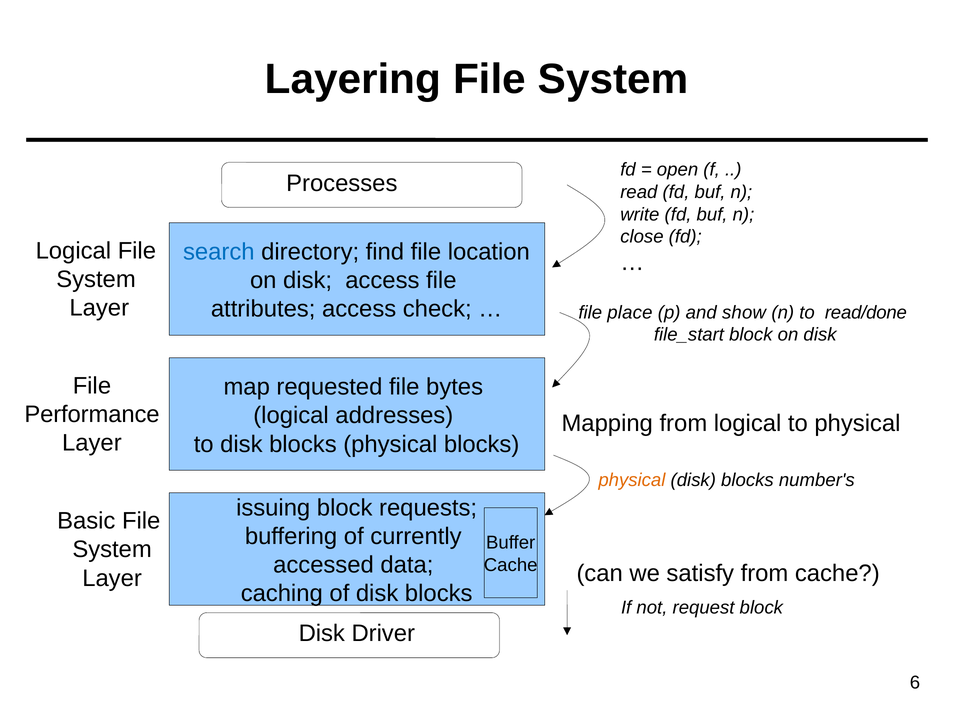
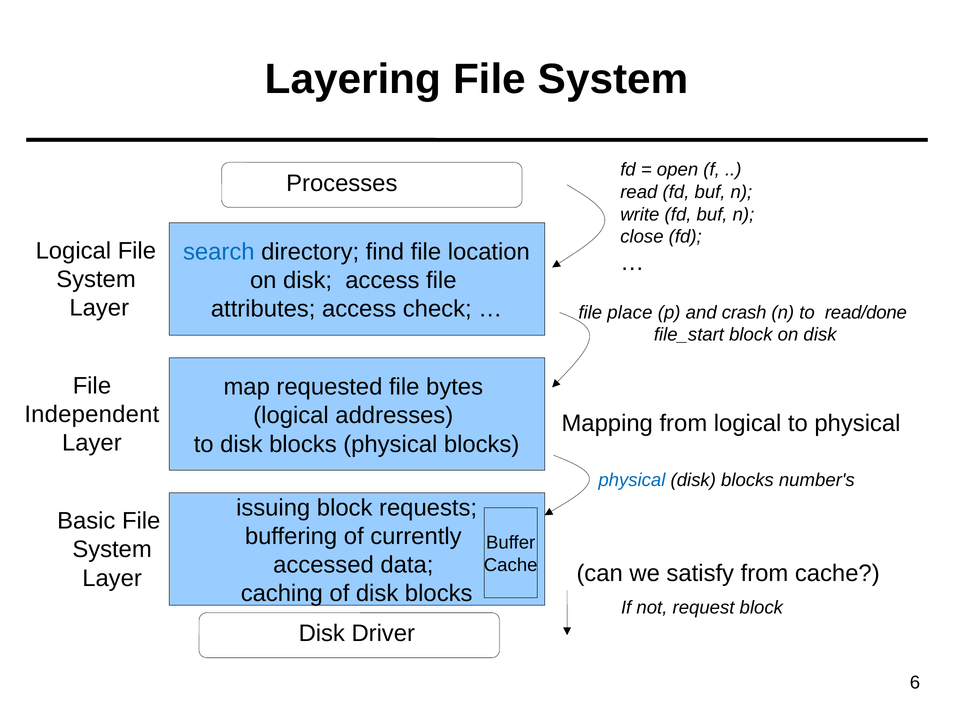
show: show -> crash (744, 313)
Performance: Performance -> Independent (92, 415)
physical colour: orange -> blue (632, 480)
